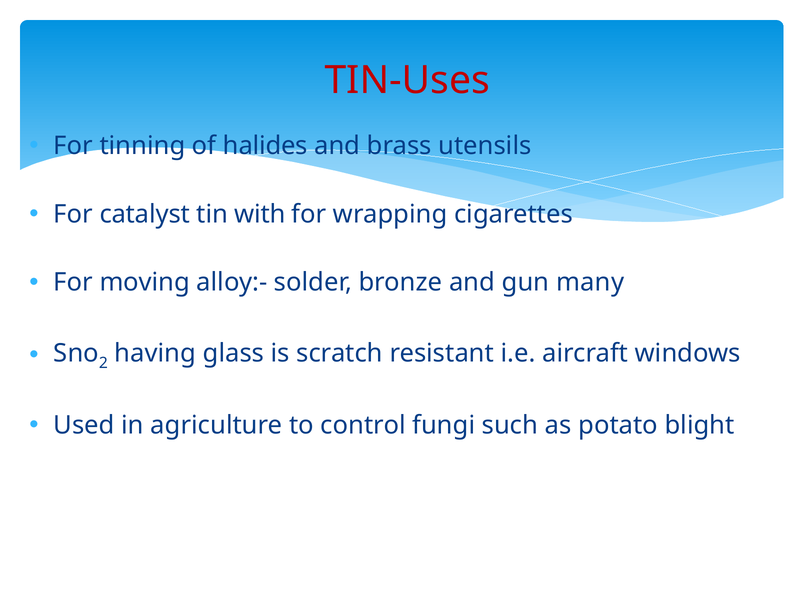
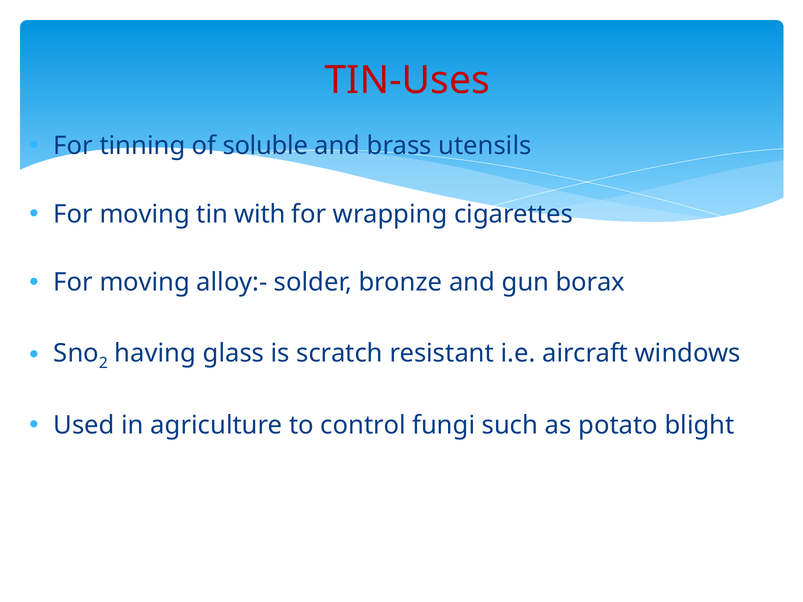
halides: halides -> soluble (265, 146)
catalyst: catalyst -> moving (145, 214)
many: many -> borax (590, 283)
